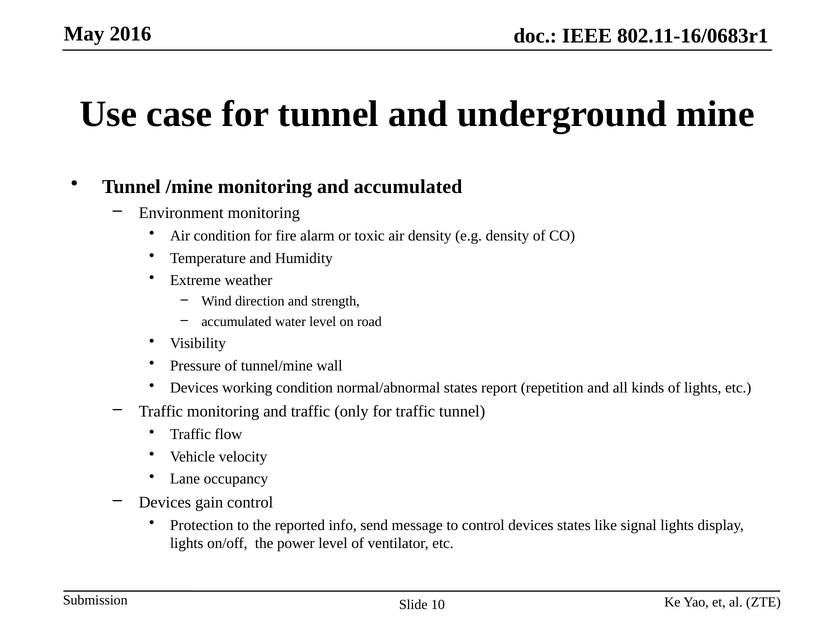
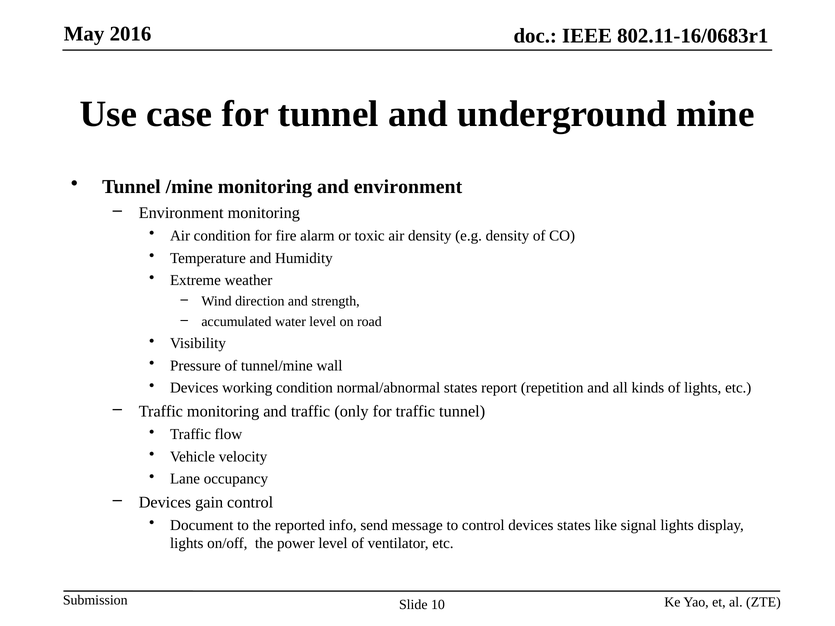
and accumulated: accumulated -> environment (408, 187)
Protection: Protection -> Document (202, 526)
